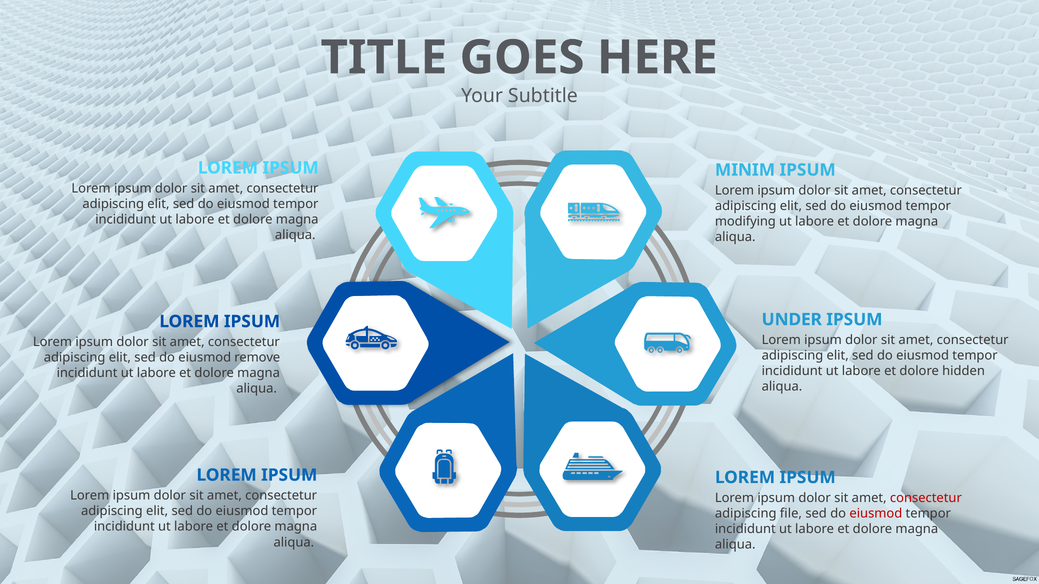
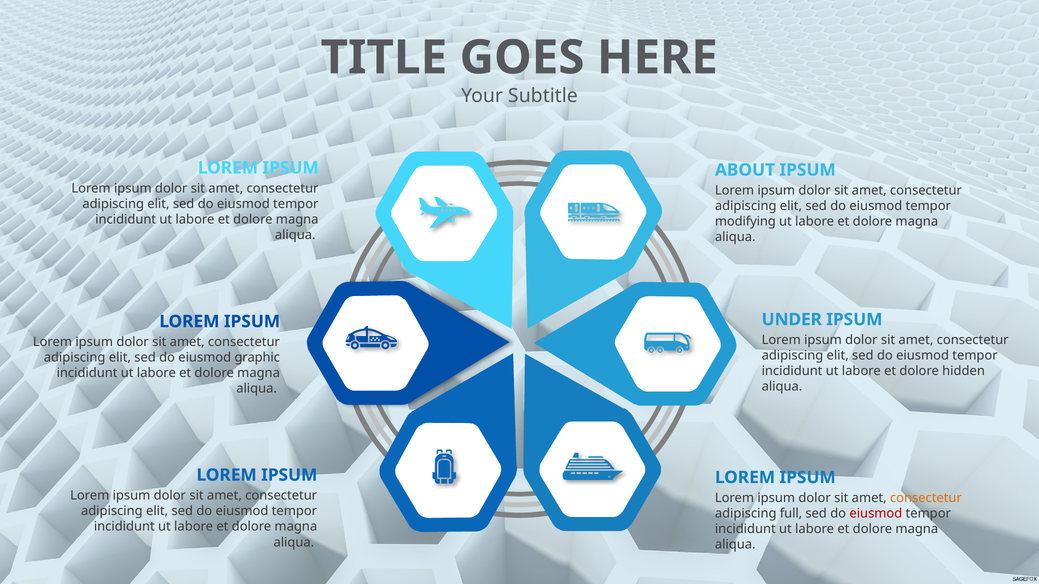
MINIM: MINIM -> ABOUT (745, 170)
remove: remove -> graphic (257, 358)
consectetur colour: red -> orange (926, 498)
file: file -> full (791, 514)
